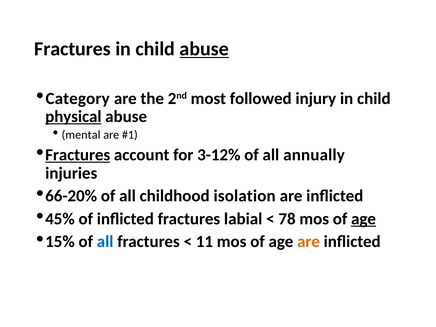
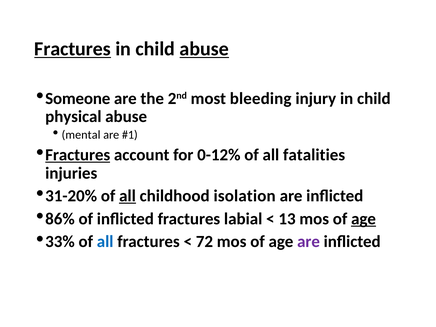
Fractures underline: none -> present (73, 49)
Category: Category -> Someone (78, 98)
followed: followed -> bleeding (261, 98)
physical underline: present -> none (73, 117)
3-12%: 3-12% -> 0-12% (219, 155)
annually: annually -> fatalities (314, 155)
66-20%: 66-20% -> 31-20% (71, 196)
all underline: none -> present (127, 196)
45%: 45% -> 86% (60, 219)
78: 78 -> 13 (287, 219)
15%: 15% -> 33% (60, 242)
11: 11 -> 72 (204, 242)
are colour: orange -> purple (308, 242)
